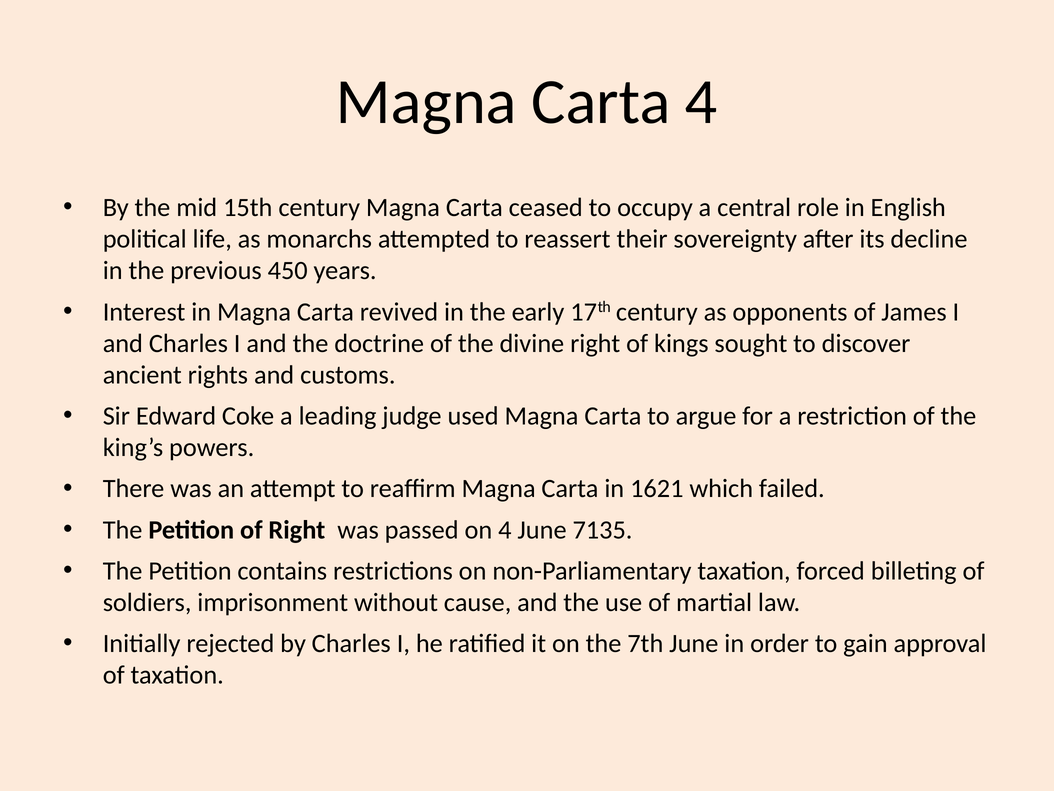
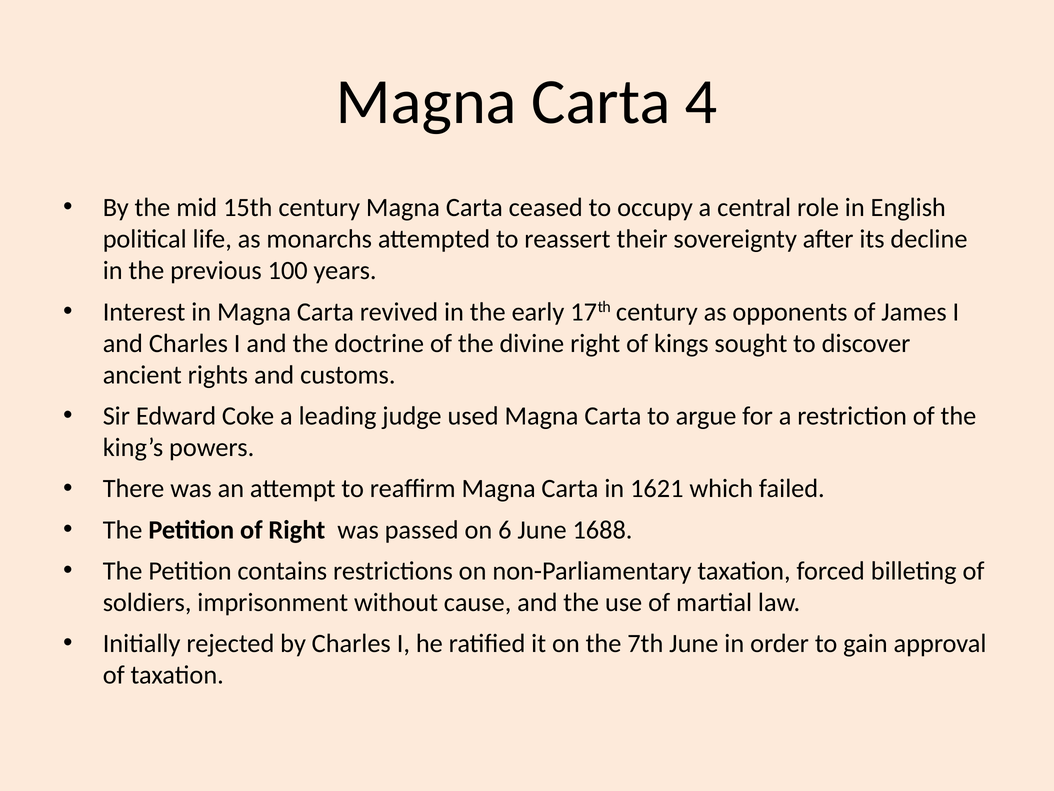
450: 450 -> 100 (288, 271)
on 4: 4 -> 6 (505, 529)
7135: 7135 -> 1688 (603, 529)
